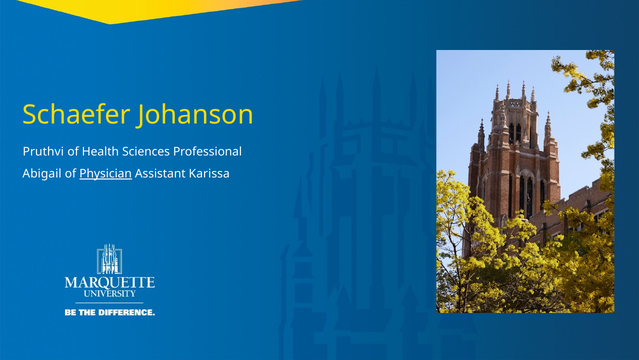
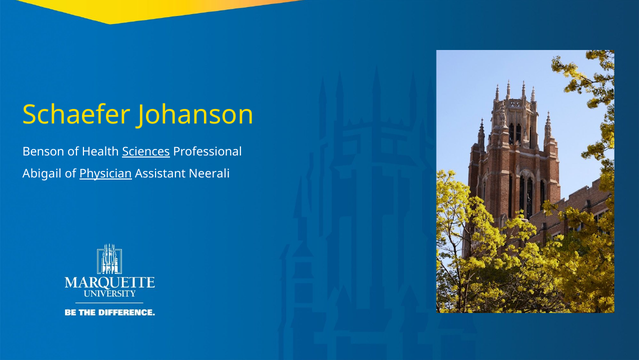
Pruthvi: Pruthvi -> Benson (43, 152)
Sciences underline: none -> present (146, 152)
Karissa: Karissa -> Neerali (209, 174)
